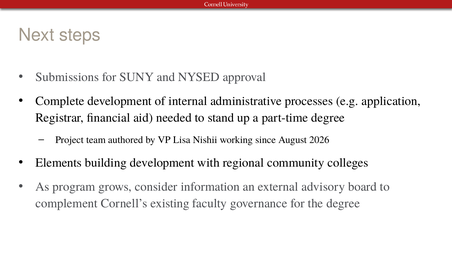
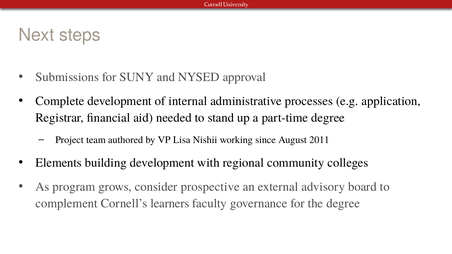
2026: 2026 -> 2011 (319, 140)
information: information -> prospective (210, 187)
existing: existing -> learners (170, 203)
